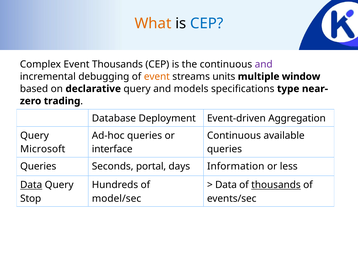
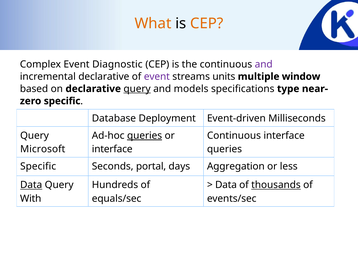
CEP colour: blue -> orange (207, 23)
Event Thousands: Thousands -> Diagnostic (117, 64)
incremental debugging: debugging -> declarative (104, 77)
event colour: orange -> purple (157, 77)
query underline: none -> present (137, 89)
trading: trading -> specific (62, 101)
Aggregation: Aggregation -> Milliseconds (297, 119)
queries underline: none -> present (145, 136)
Continuous available: available -> interface (284, 136)
Queries: Queries -> Specific (38, 167)
Information: Information -> Aggregation (236, 167)
Stop: Stop -> With (31, 199)
model/sec: model/sec -> equals/sec (117, 199)
